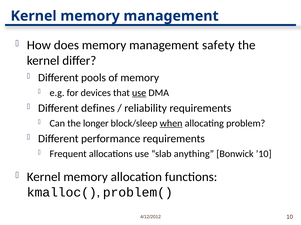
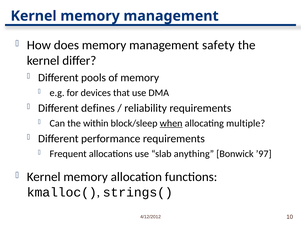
use underline: present -> none (139, 93)
longer: longer -> within (96, 124)
problem: problem -> multiple (246, 124)
’10: ’10 -> ’97 (264, 154)
problem(: problem( -> strings( (138, 193)
